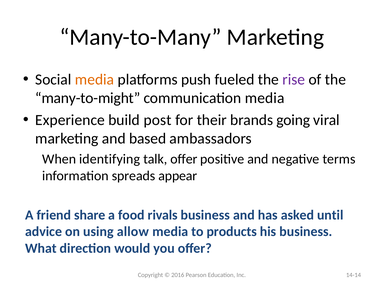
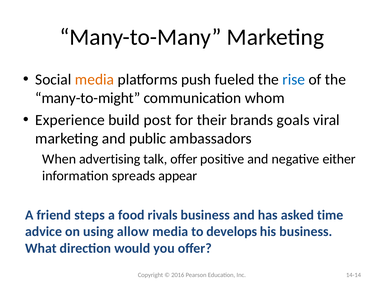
rise colour: purple -> blue (294, 79)
communication media: media -> whom (265, 98)
going: going -> goals (293, 120)
based: based -> public (148, 139)
identifying: identifying -> advertising (110, 159)
terms: terms -> either (339, 159)
share: share -> steps (90, 215)
until: until -> time (330, 215)
products: products -> develops (232, 232)
